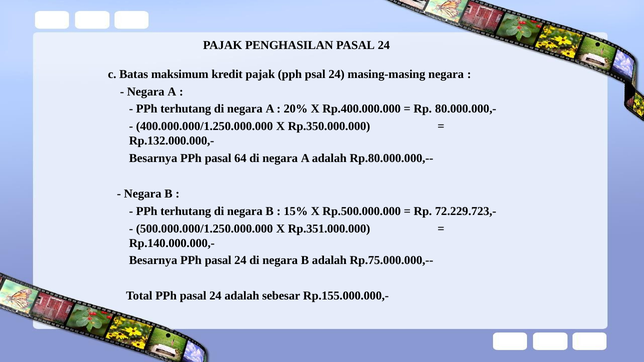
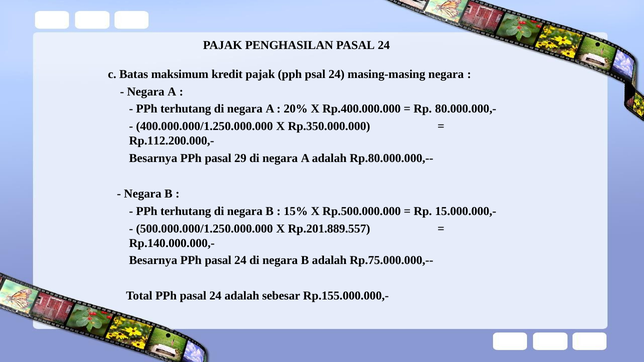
Rp.132.000.000,-: Rp.132.000.000,- -> Rp.112.200.000,- (172, 141)
64: 64 -> 29 (240, 158)
72.229.723,-: 72.229.723,- -> 15.000.000,- (466, 211)
Rp.351.000.000: Rp.351.000.000 -> Rp.201.889.557 (329, 229)
